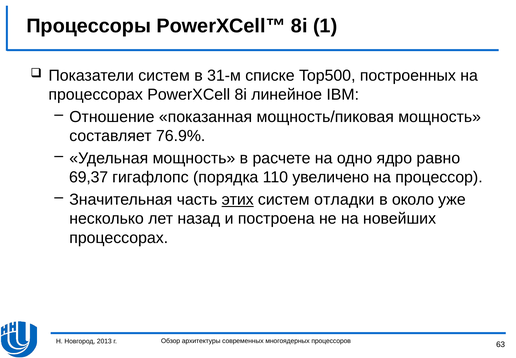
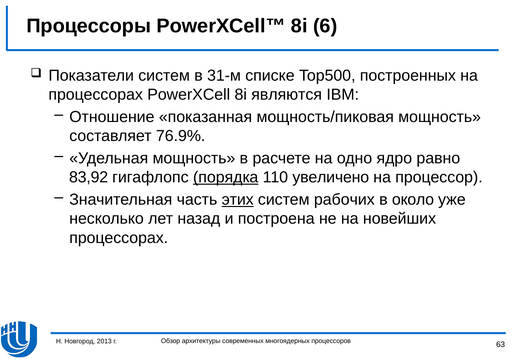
1: 1 -> 6 (325, 26)
линейное: линейное -> являются (287, 94)
69,37: 69,37 -> 83,92 (89, 177)
порядка underline: none -> present (226, 177)
отладки: отладки -> рабочих (344, 199)
